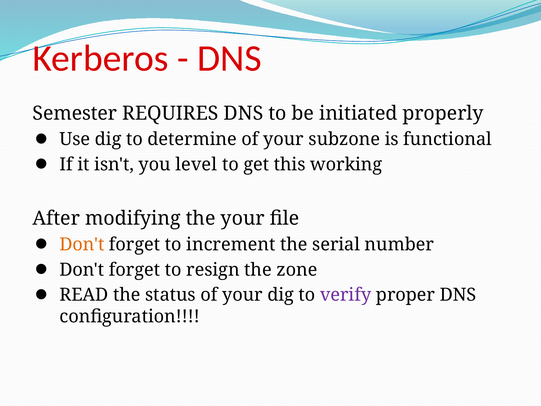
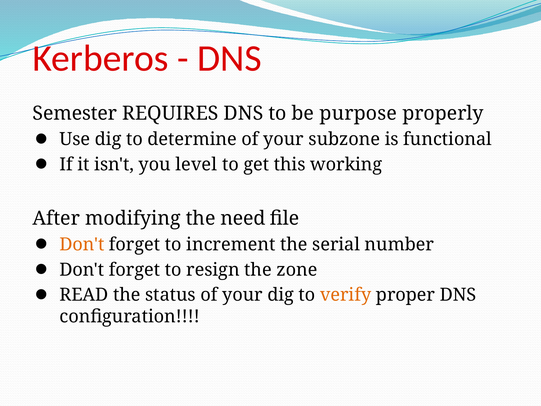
initiated: initiated -> purpose (358, 113)
the your: your -> need (243, 218)
verify colour: purple -> orange (346, 295)
